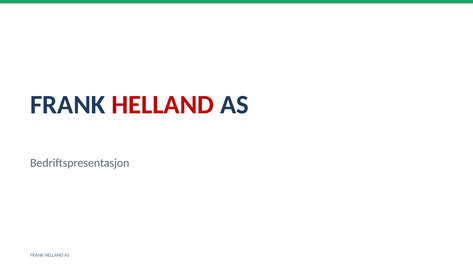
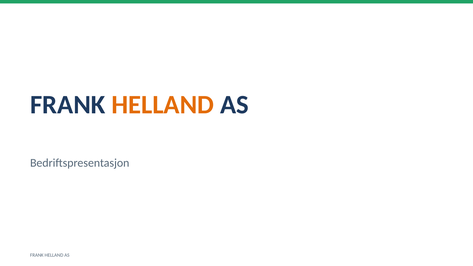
HELLAND colour: red -> orange (163, 105)
